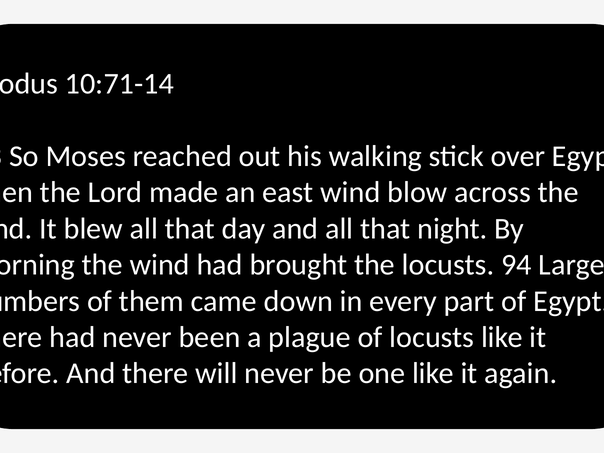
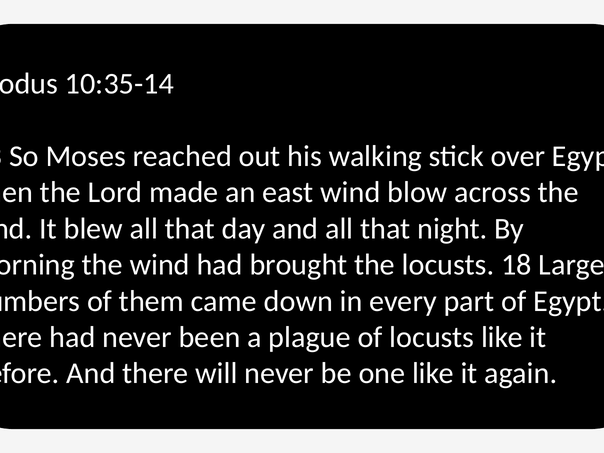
10:71-14: 10:71-14 -> 10:35-14 (119, 84)
94: 94 -> 18 (516, 265)
